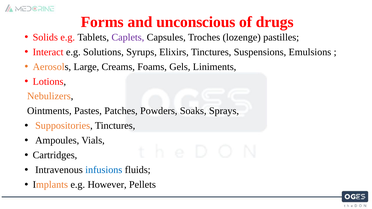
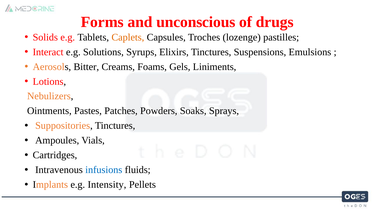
Caplets colour: purple -> orange (128, 37)
Large: Large -> Bitter (86, 67)
However: However -> Intensity (107, 185)
